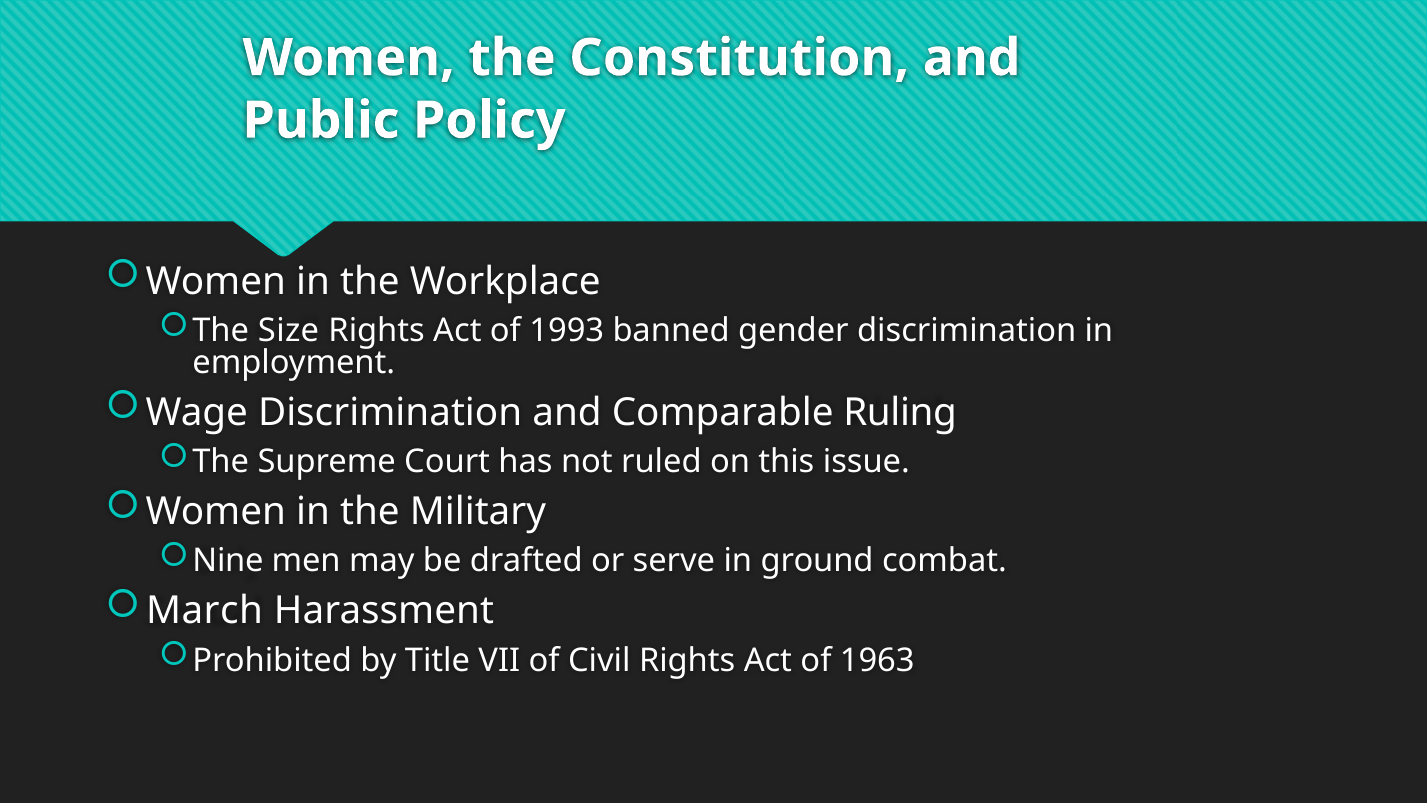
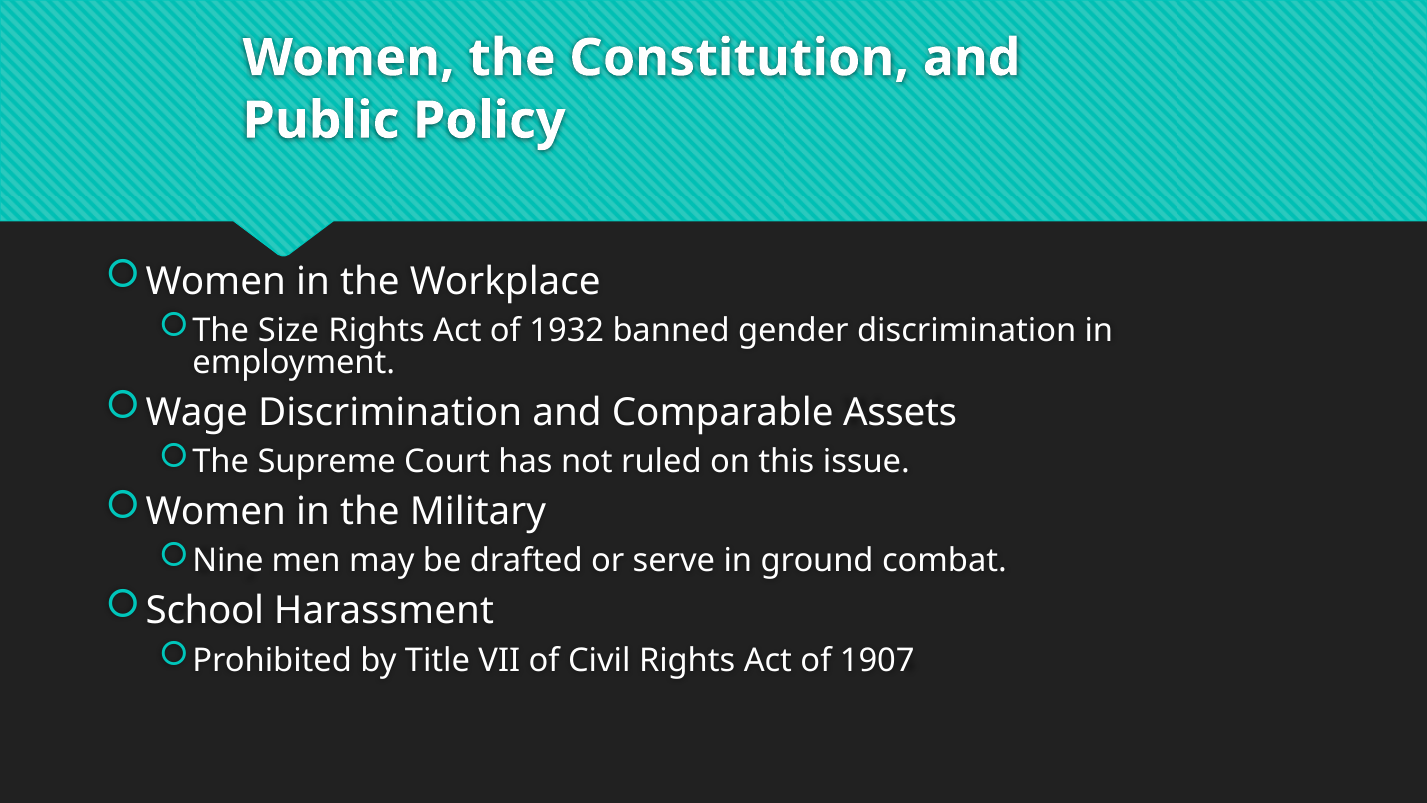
1993: 1993 -> 1932 (567, 331)
Ruling: Ruling -> Assets (900, 412)
March: March -> School (205, 611)
1963: 1963 -> 1907 (877, 660)
